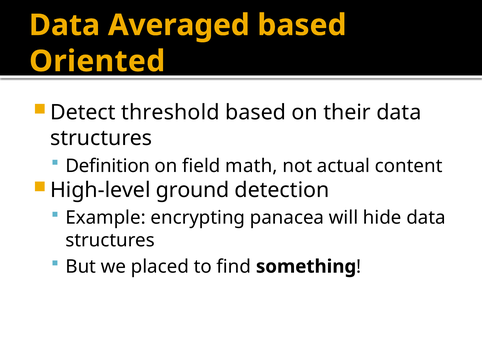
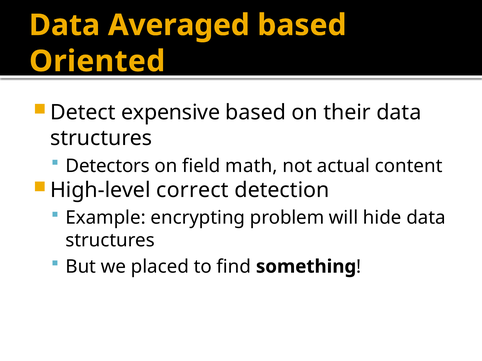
threshold: threshold -> expensive (171, 113)
Definition: Definition -> Detectors (108, 166)
ground: ground -> correct (192, 190)
panacea: panacea -> problem (287, 218)
